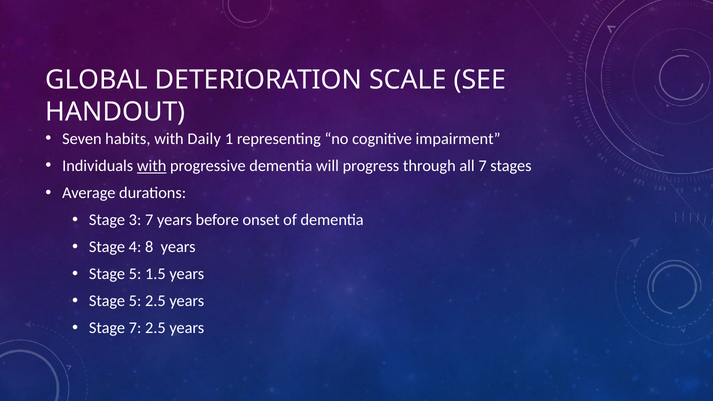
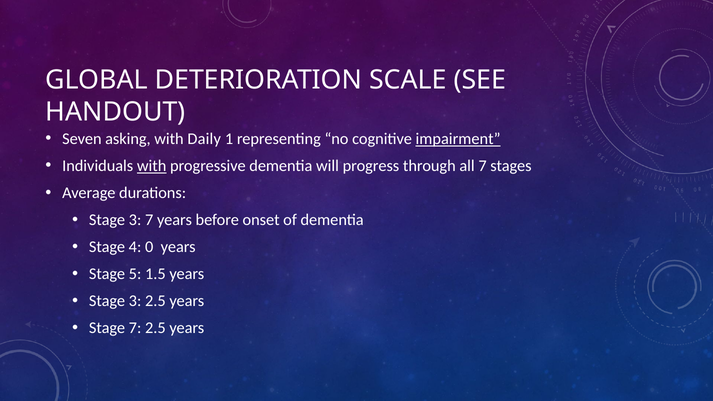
habits: habits -> asking (128, 139)
impairment underline: none -> present (458, 139)
8: 8 -> 0 (149, 247)
5: 5 -> 3 (135, 301)
